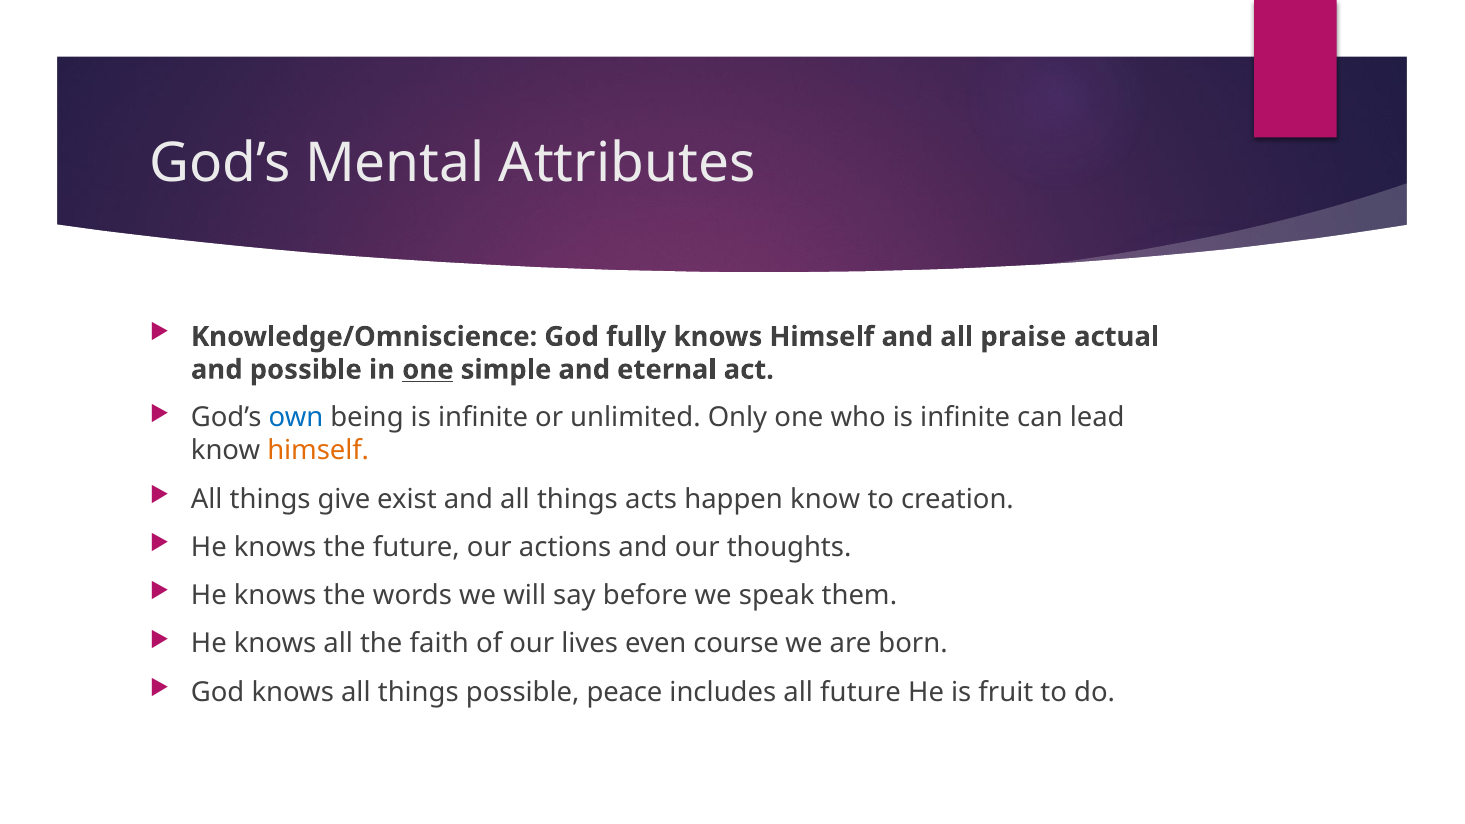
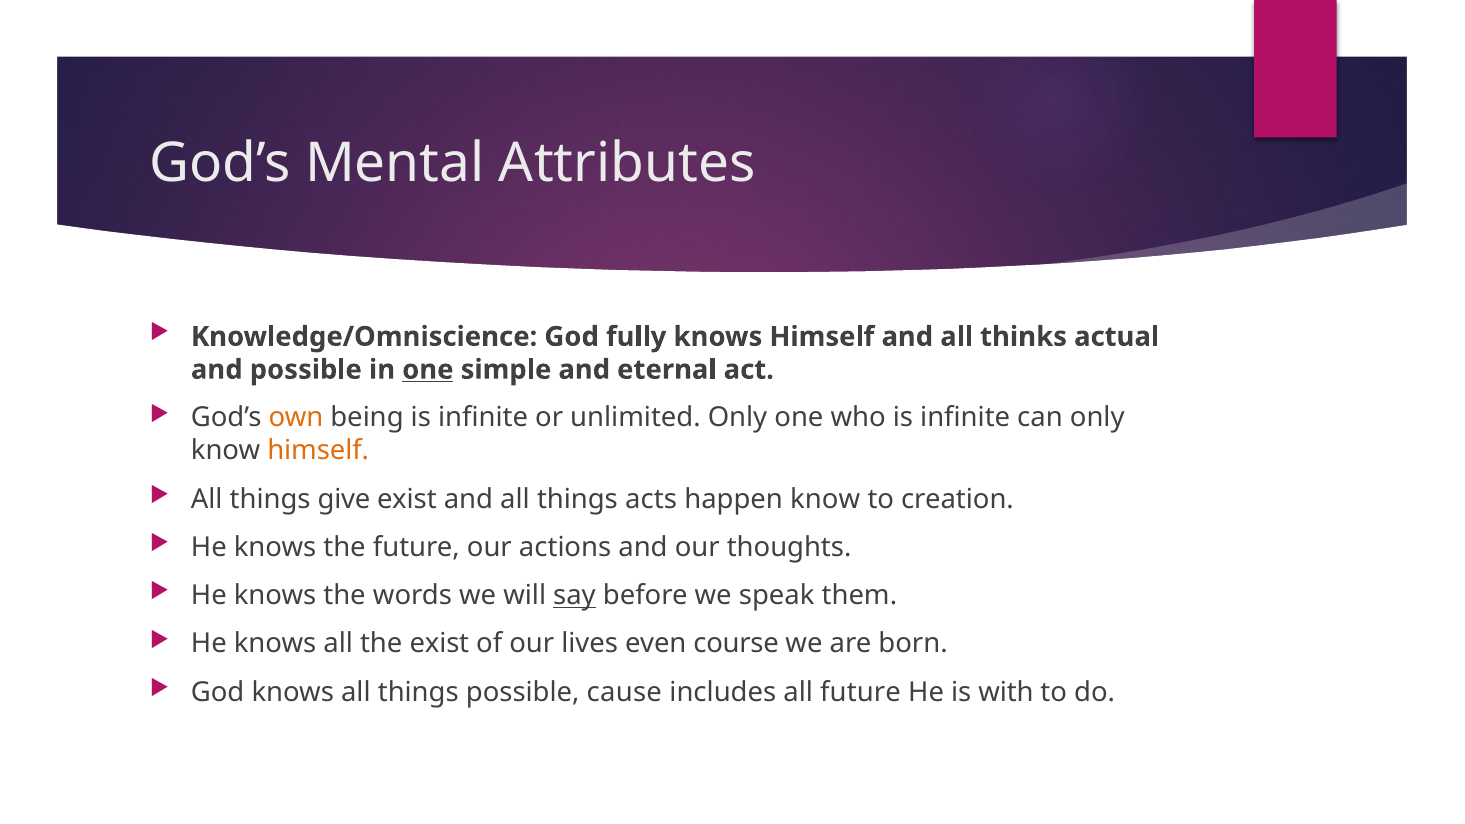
praise: praise -> thinks (1024, 337)
own colour: blue -> orange (296, 418)
can lead: lead -> only (1097, 418)
say underline: none -> present (574, 596)
the faith: faith -> exist (439, 644)
peace: peace -> cause (624, 692)
fruit: fruit -> with (1006, 692)
